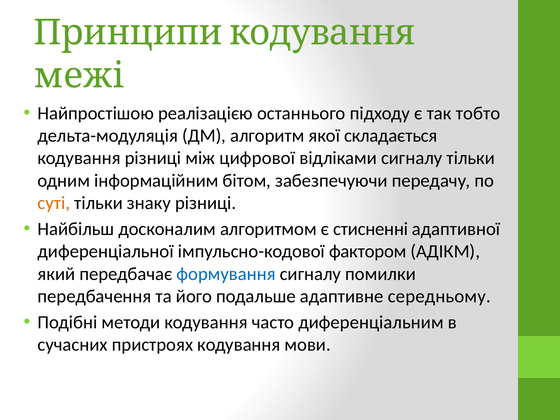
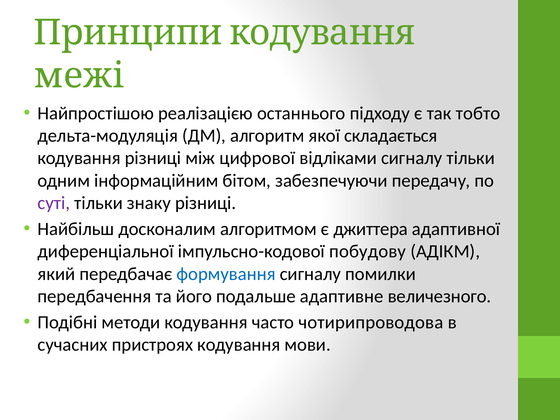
суті colour: orange -> purple (54, 203)
стисненні: стисненні -> джиттера (371, 229)
фактором: фактором -> побудову (368, 251)
середньому: середньому -> величезного (439, 296)
диференціальним: диференціальним -> чотирипроводова (371, 322)
